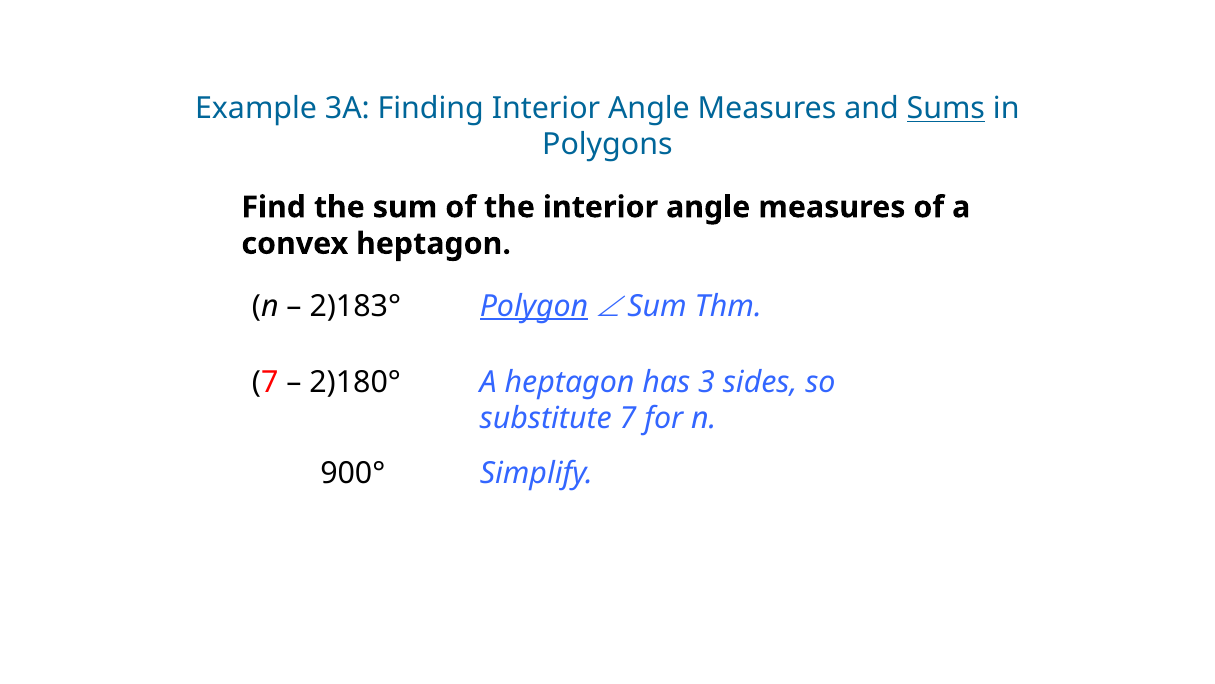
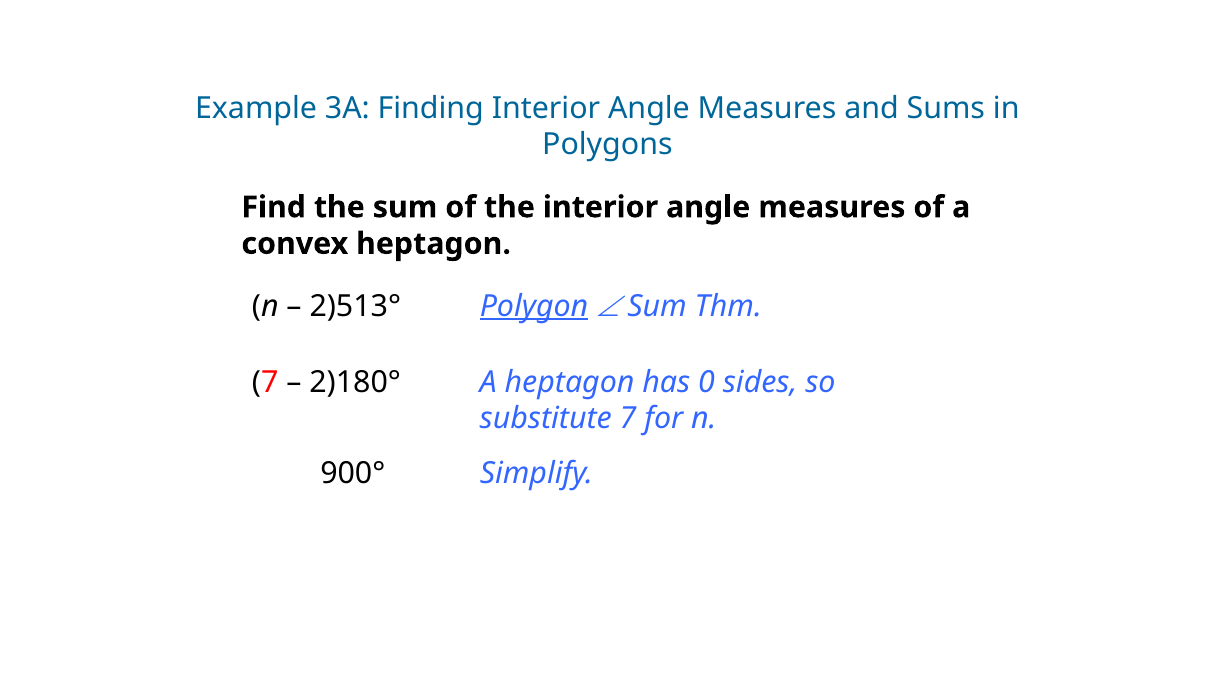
Sums underline: present -> none (946, 108)
2)183°: 2)183° -> 2)513° (355, 306)
3: 3 -> 0 (707, 382)
